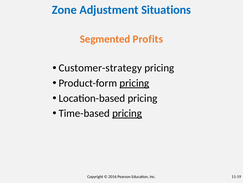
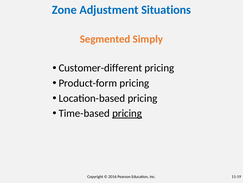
Profits: Profits -> Simply (148, 39)
Customer-strategy: Customer-strategy -> Customer-different (100, 68)
pricing underline: present -> none (134, 83)
